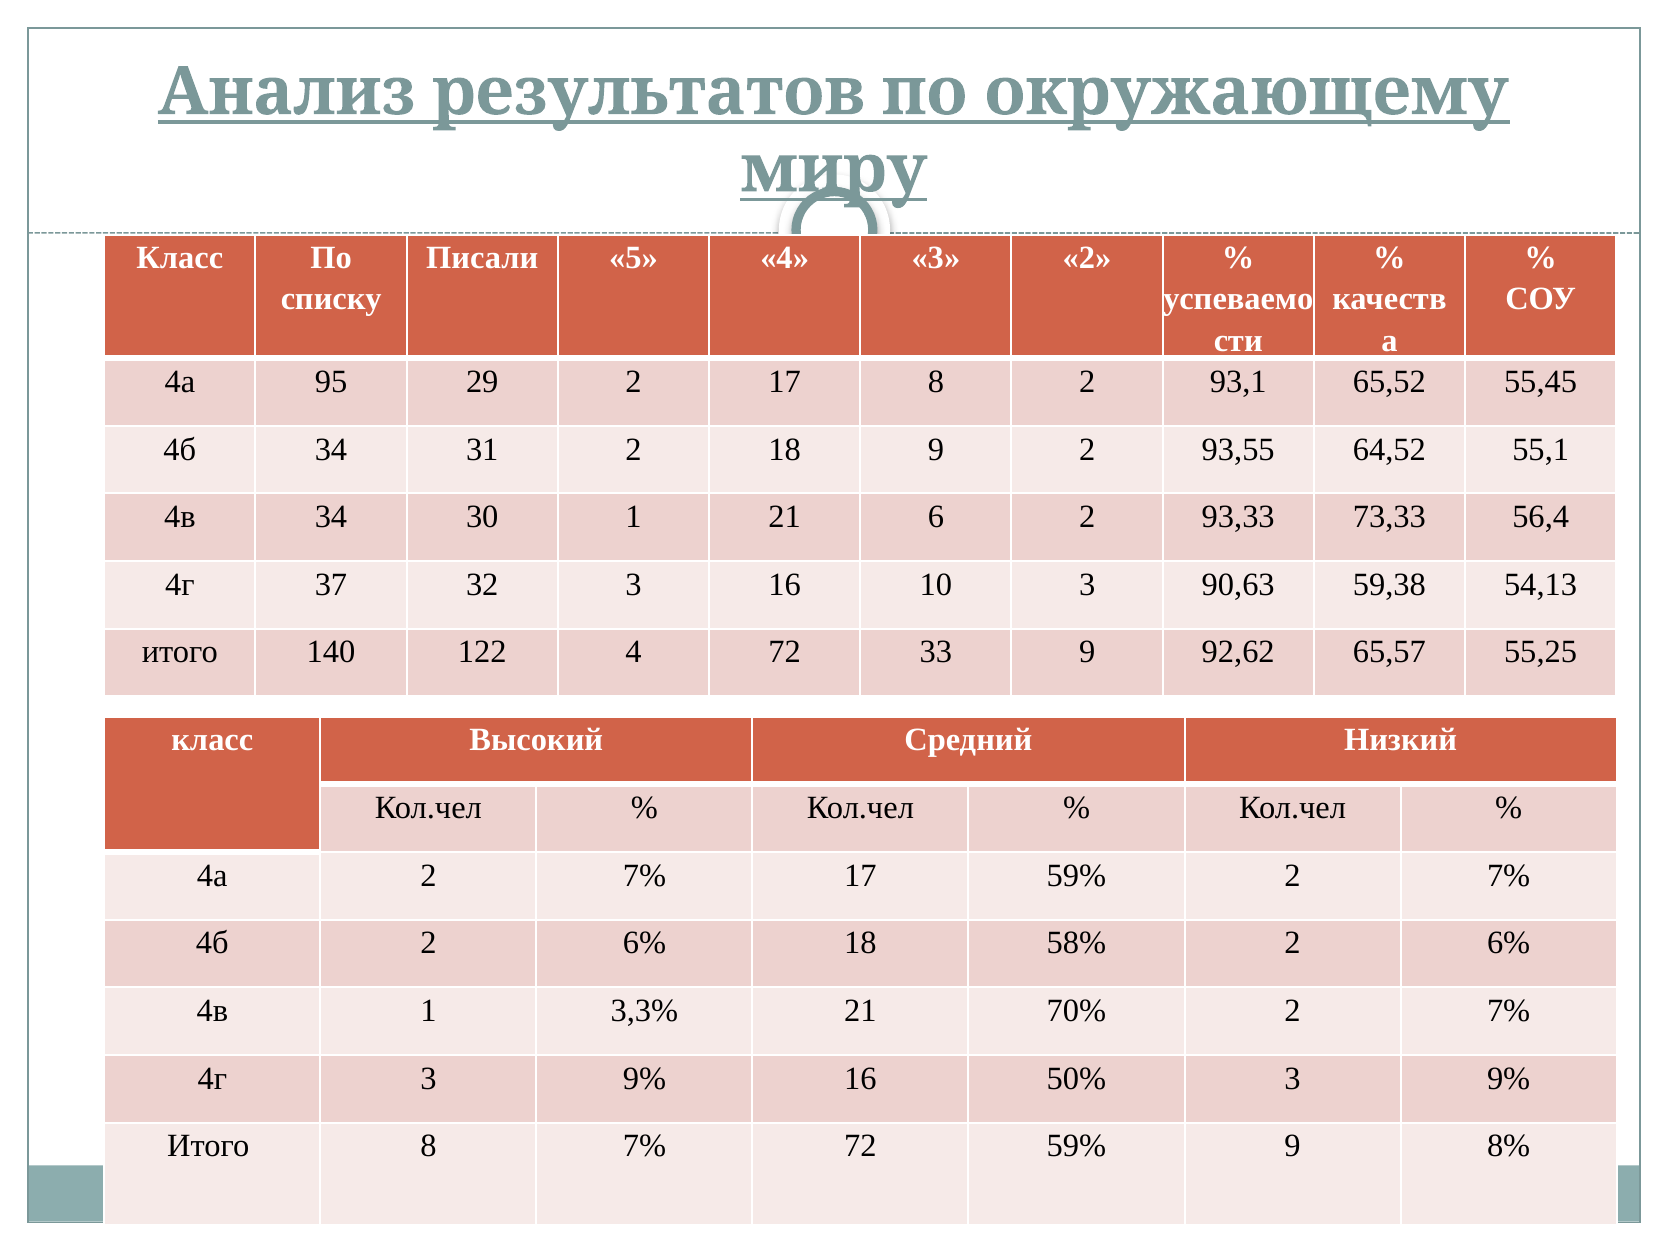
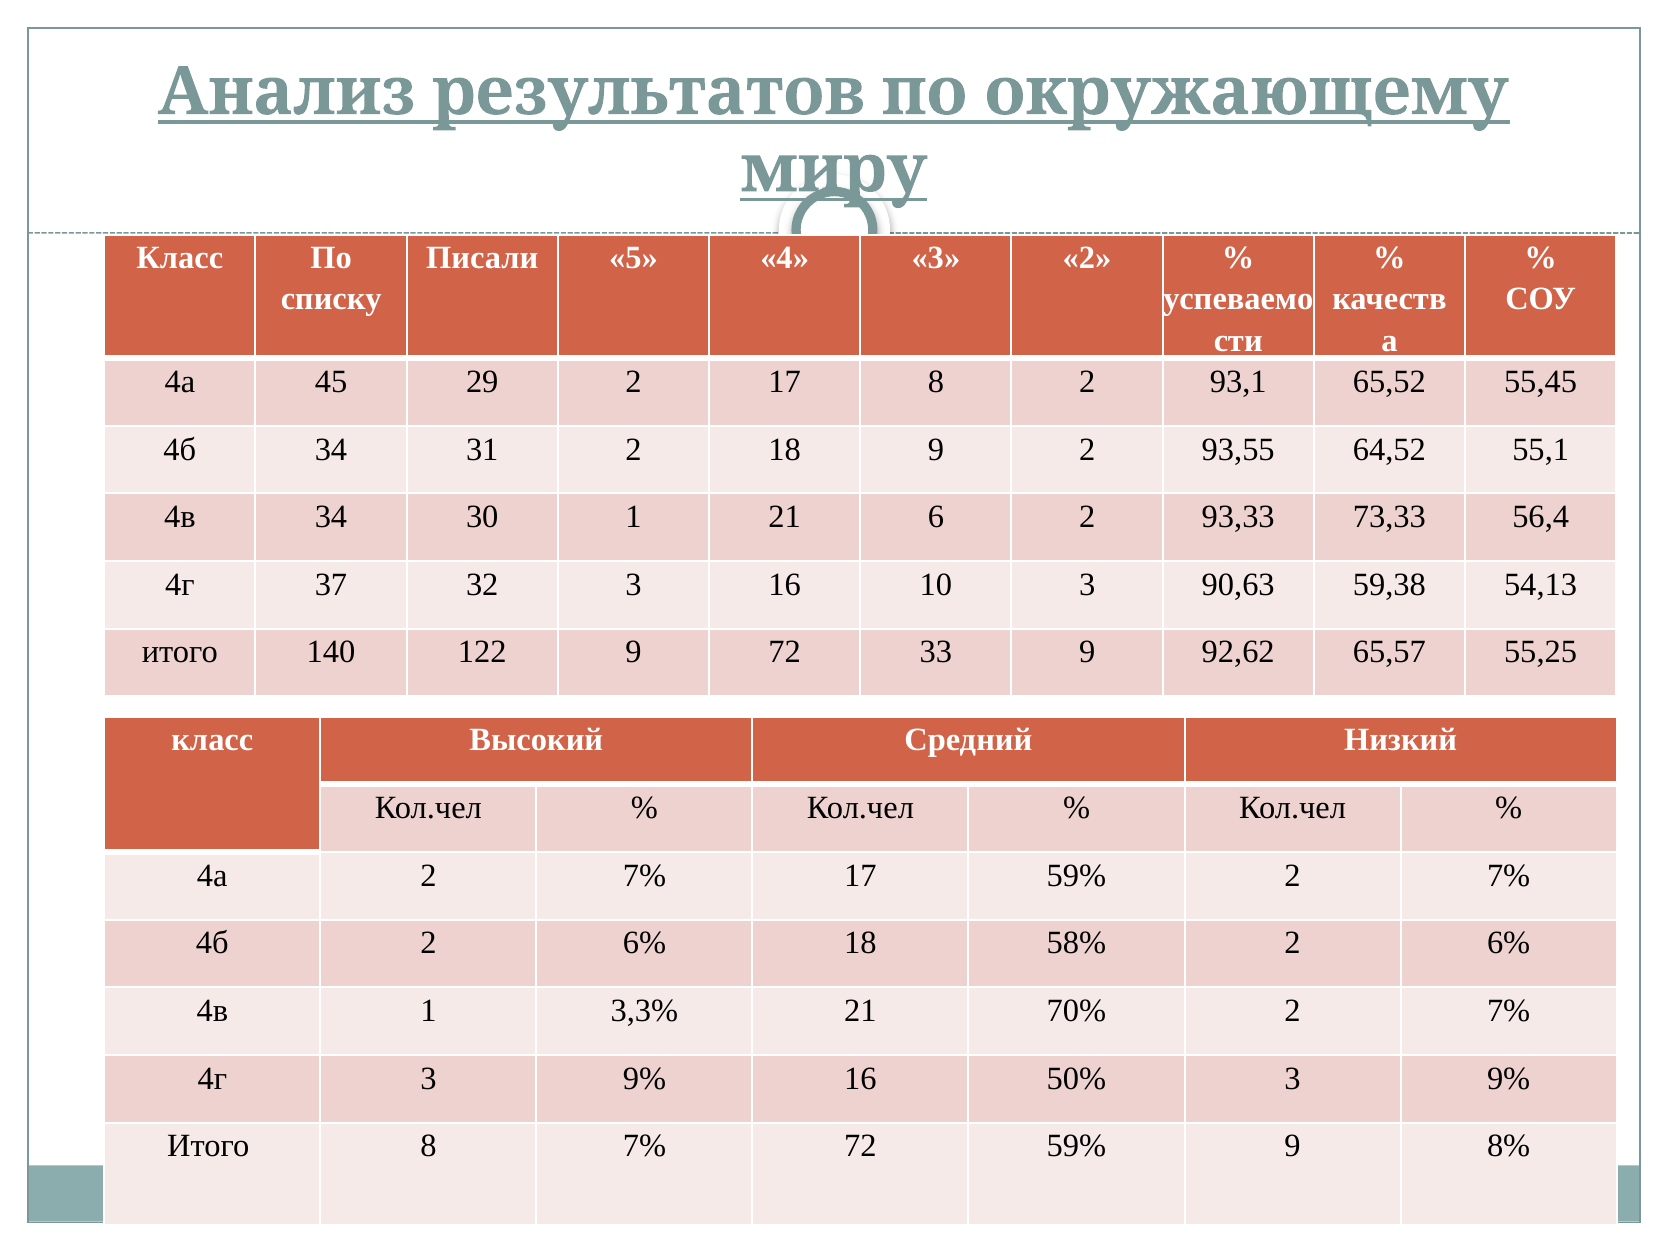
95: 95 -> 45 (331, 382)
122 4: 4 -> 9 (634, 653)
